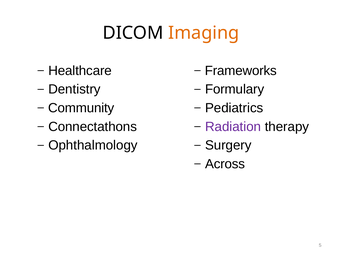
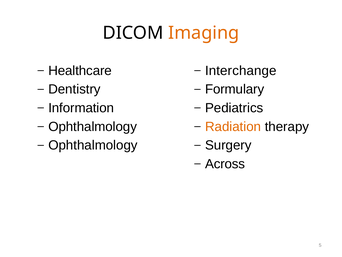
Frameworks: Frameworks -> Interchange (241, 70)
Community: Community -> Information (81, 108)
Connectathons: Connectathons -> Ophthalmology (93, 126)
Radiation colour: purple -> orange (233, 126)
